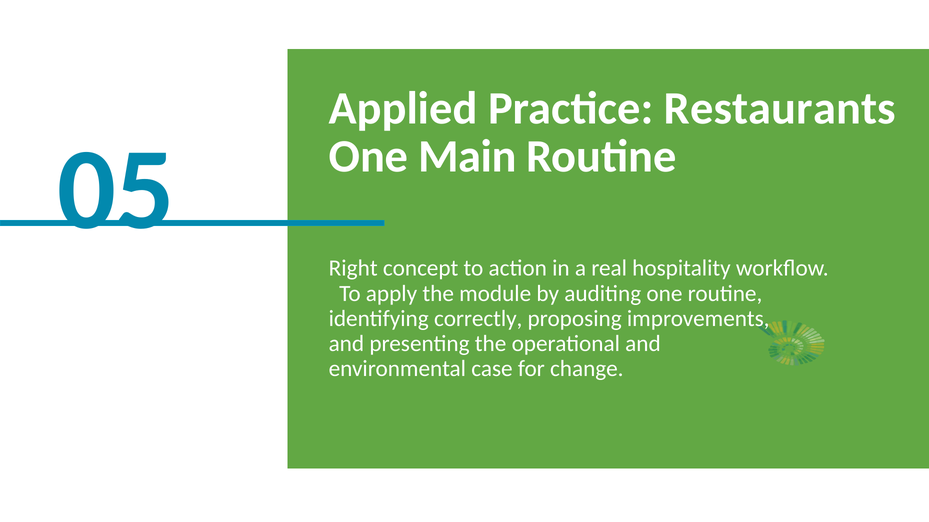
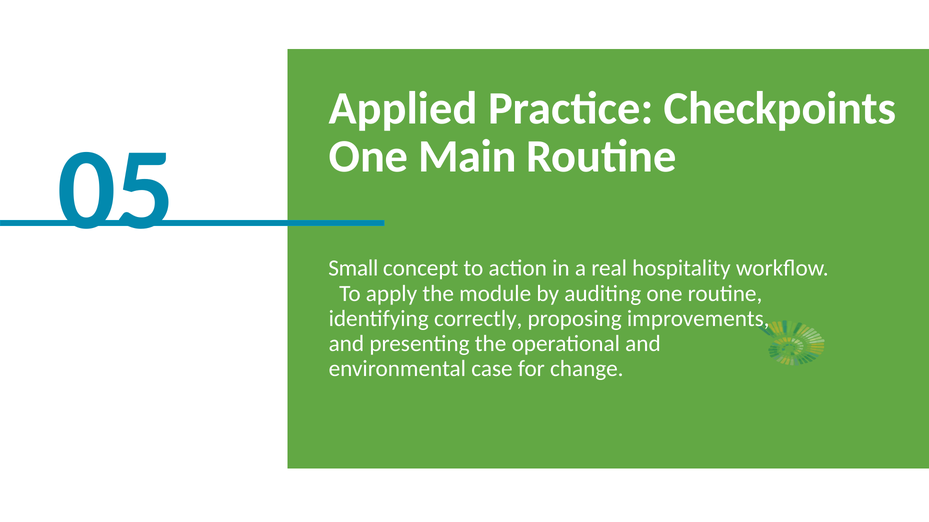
Restaurants: Restaurants -> Checkpoints (780, 109)
Right: Right -> Small (353, 269)
